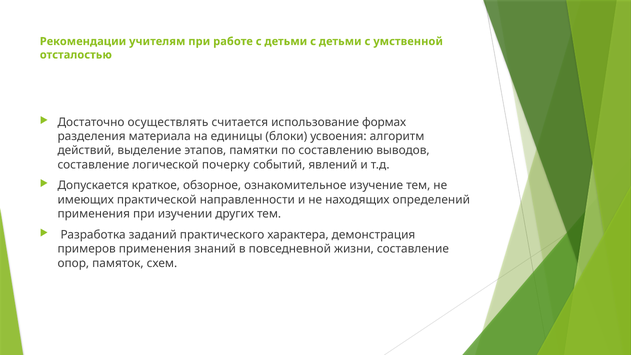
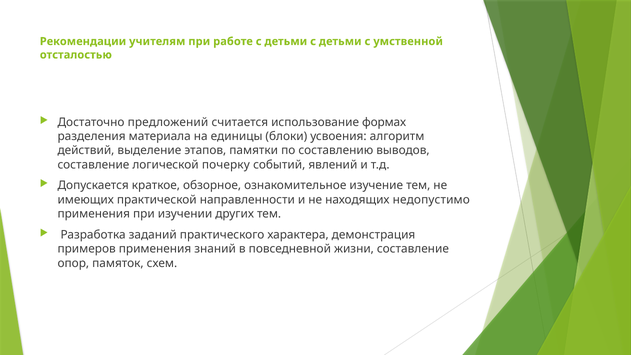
осуществлять: осуществлять -> предложений (168, 122)
определений: определений -> недопустимо (431, 200)
